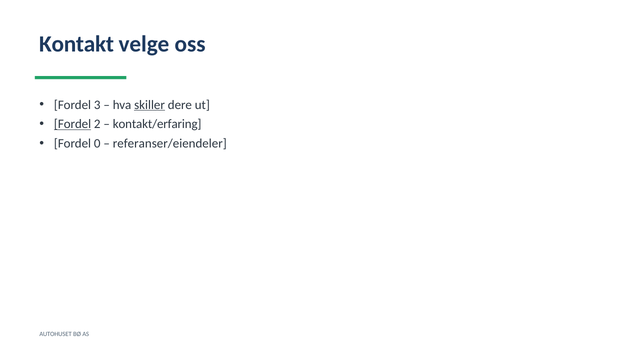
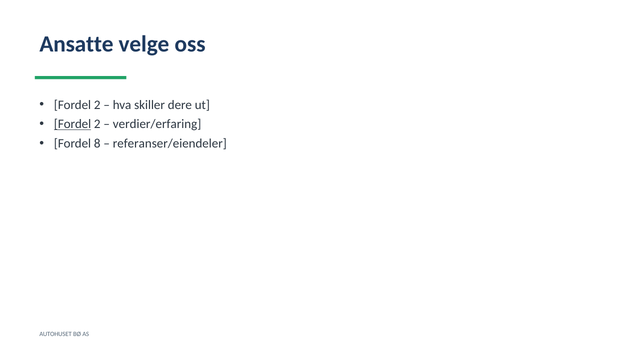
Kontakt: Kontakt -> Ansatte (76, 44)
3: 3 -> 2 (97, 105)
skiller underline: present -> none (150, 105)
kontakt/erfaring: kontakt/erfaring -> verdier/erfaring (157, 124)
0: 0 -> 8 (97, 144)
